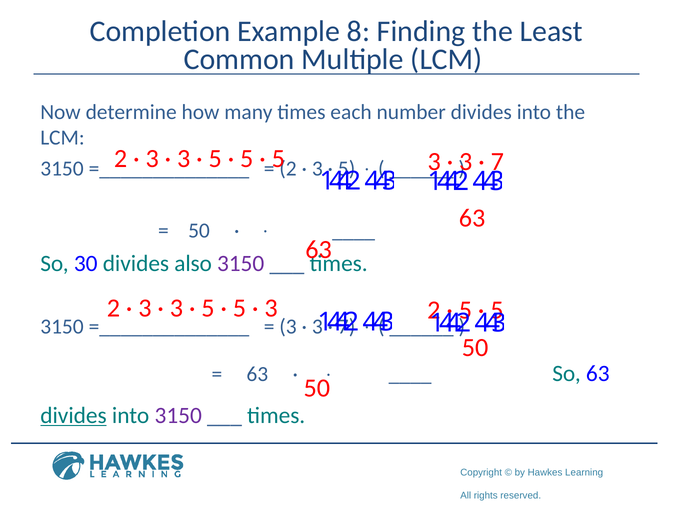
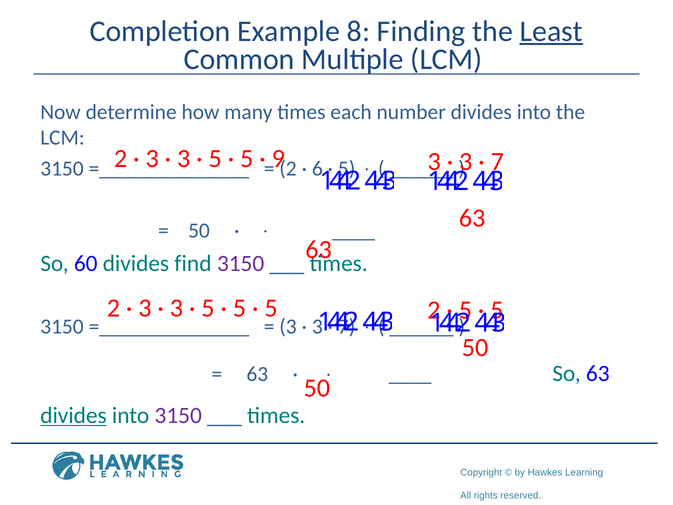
Least underline: none -> present (551, 31)
5: 5 -> 9 (278, 158)
3: 3 -> 6 (317, 169)
30: 30 -> 60 (86, 263)
also: also -> find (193, 263)
3: 3 -> 5 (271, 308)
